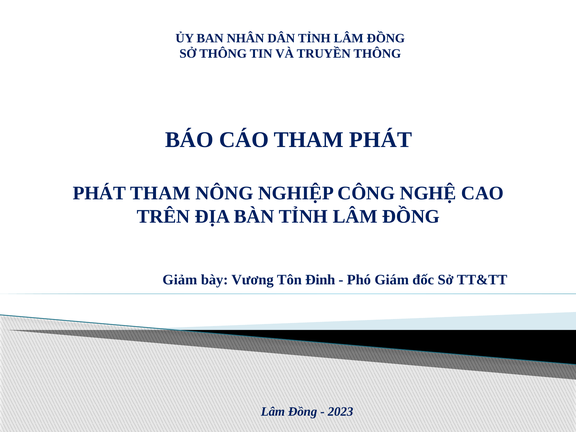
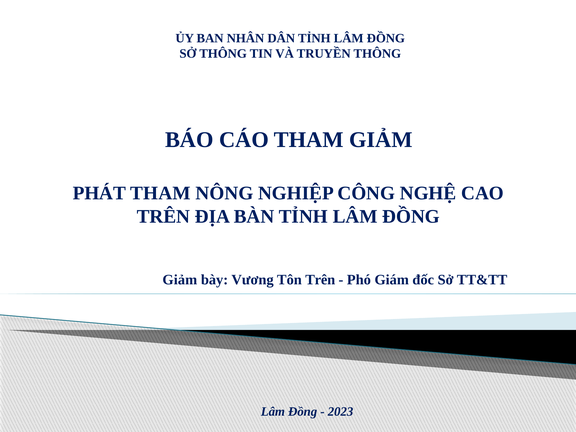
THAM PHÁT: PHÁT -> GIẢM (381, 140)
Tôn Đinh: Đinh -> Trên (320, 280)
